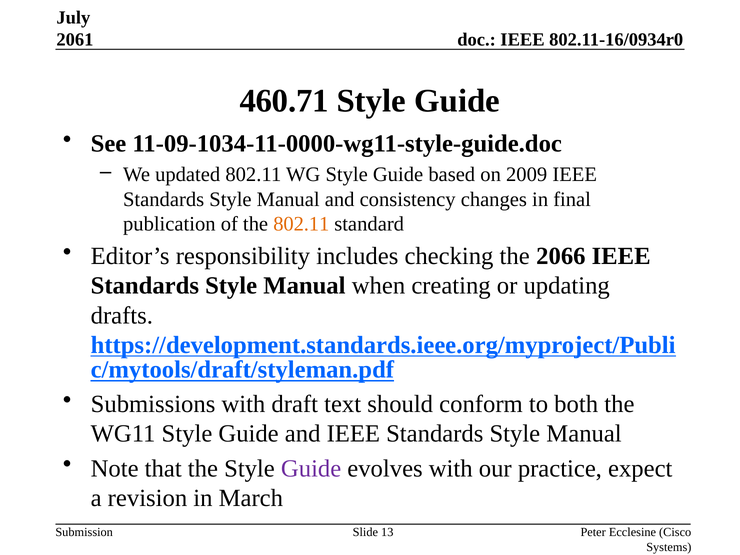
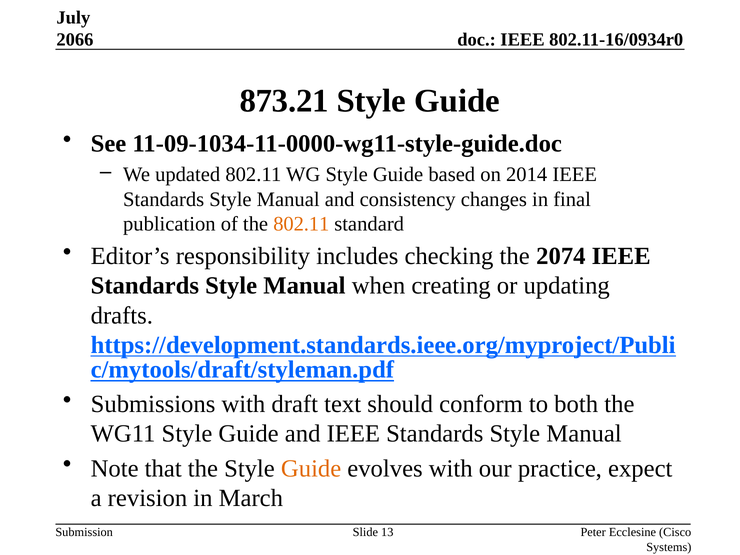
2061: 2061 -> 2066 (75, 40)
460.71: 460.71 -> 873.21 (284, 101)
2009: 2009 -> 2014 (527, 175)
2066: 2066 -> 2074 (561, 256)
Guide colour: purple -> orange (311, 468)
